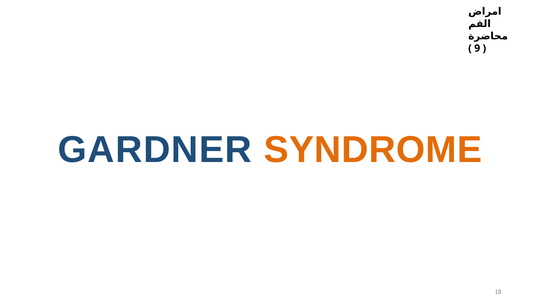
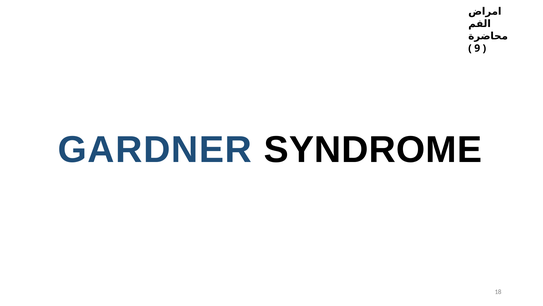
SYNDROME colour: orange -> black (373, 150)
